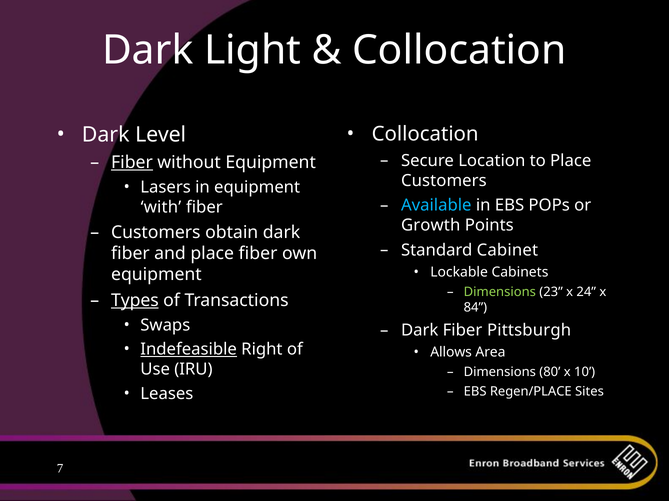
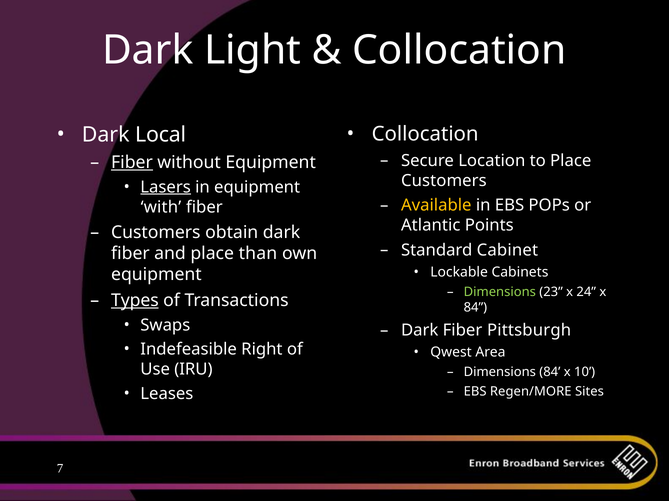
Level: Level -> Local (161, 135)
Lasers underline: none -> present (166, 187)
Available colour: light blue -> yellow (436, 206)
Growth: Growth -> Atlantic (431, 226)
place fiber: fiber -> than (258, 254)
Indefeasible underline: present -> none (189, 350)
Allows: Allows -> Qwest (451, 353)
Dimensions 80: 80 -> 84 (550, 373)
Regen/PLACE: Regen/PLACE -> Regen/MORE (531, 392)
